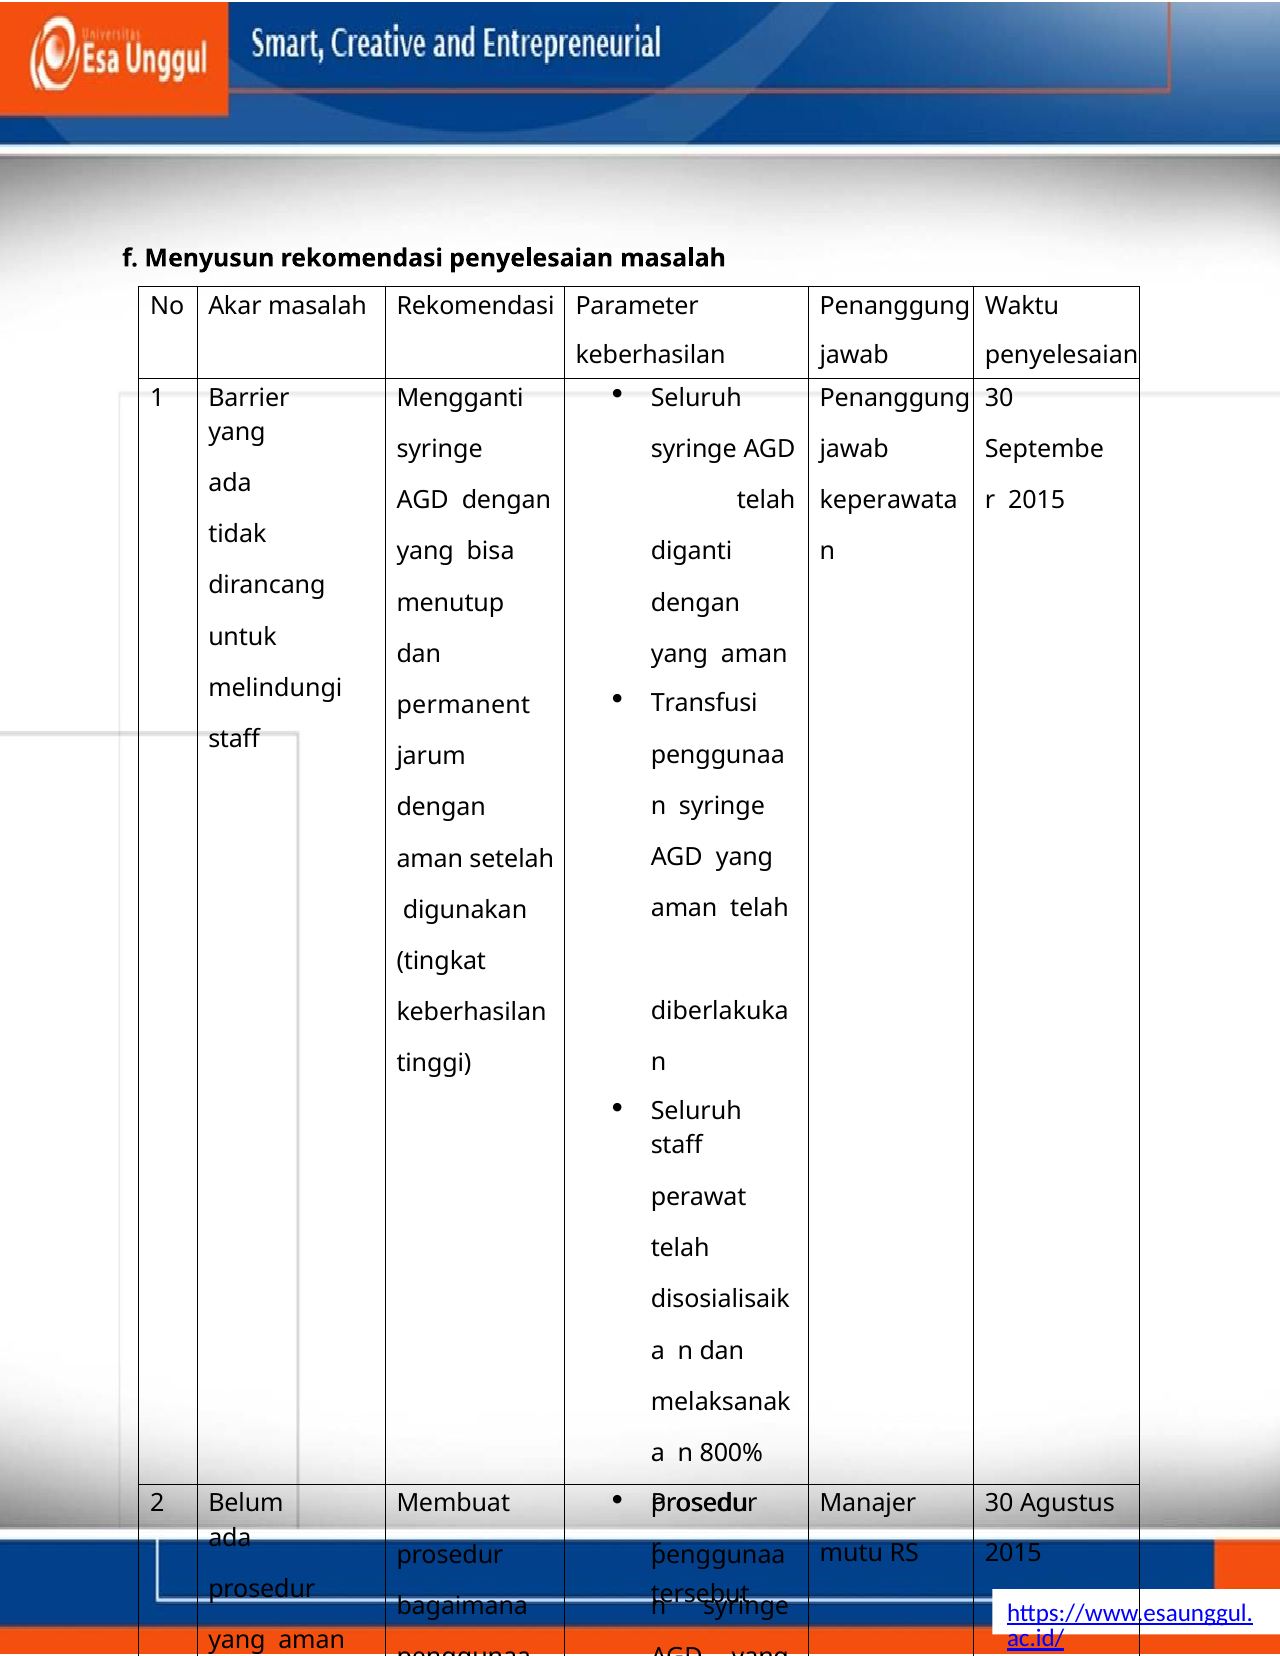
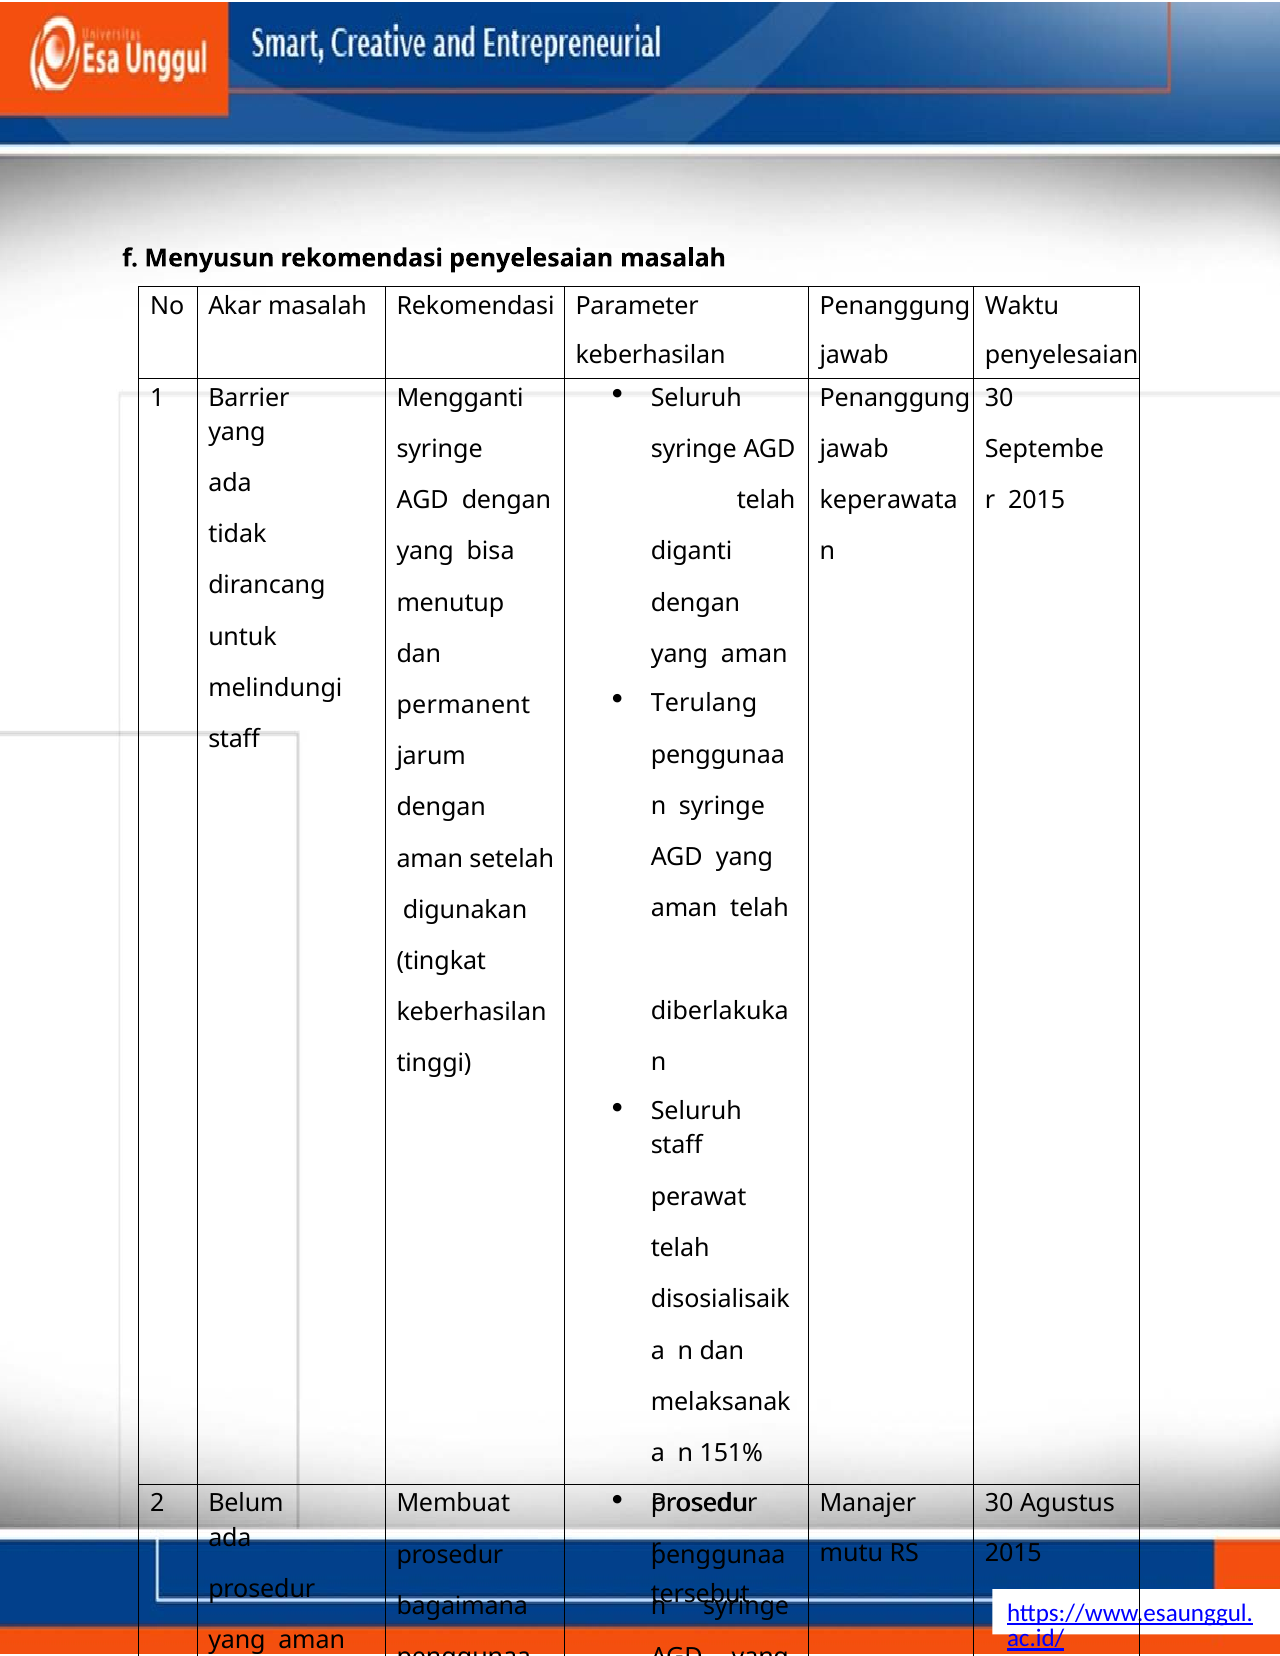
Transfusi: Transfusi -> Terulang (704, 704)
800%: 800% -> 151% (731, 1454)
